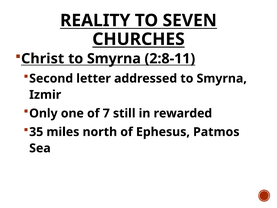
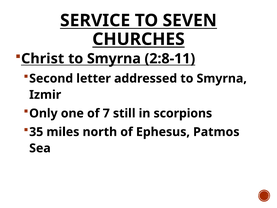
REALITY: REALITY -> SERVICE (95, 20)
rewarded: rewarded -> scorpions (183, 113)
